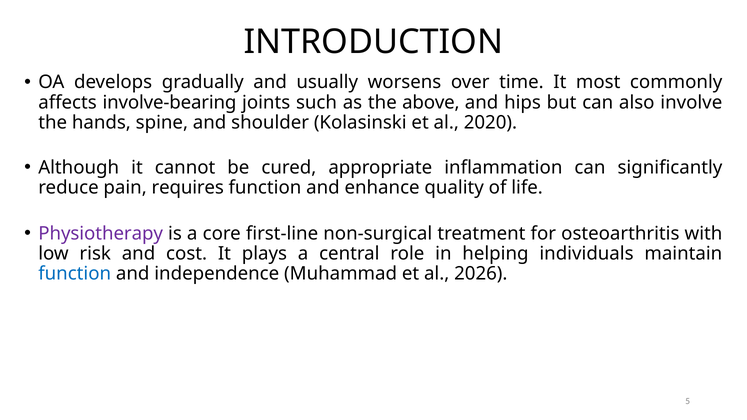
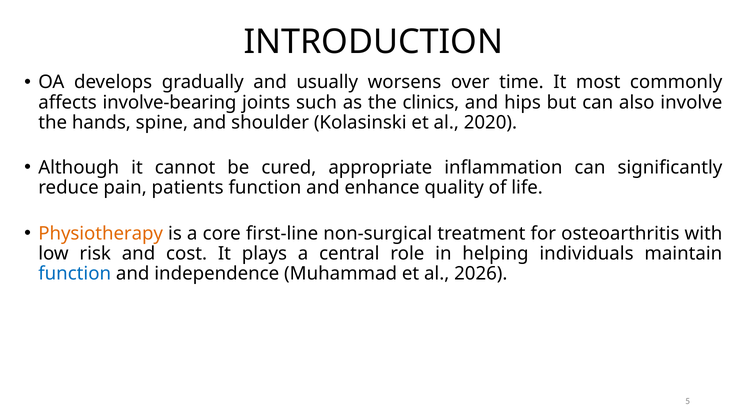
above: above -> clinics (431, 102)
requires: requires -> patients (188, 188)
Physiotherapy colour: purple -> orange (101, 234)
